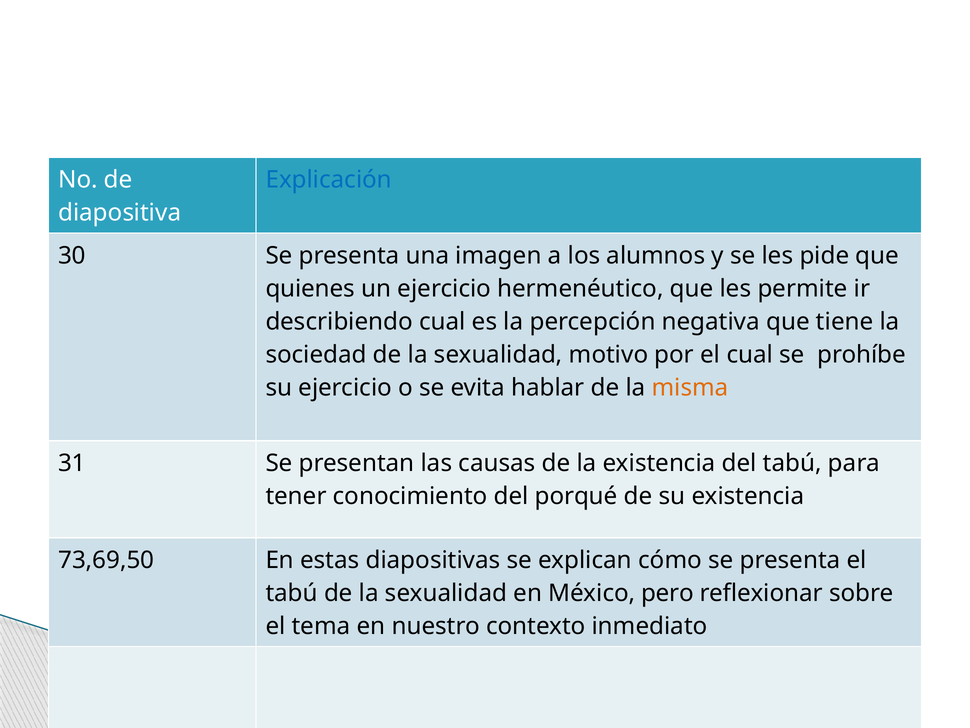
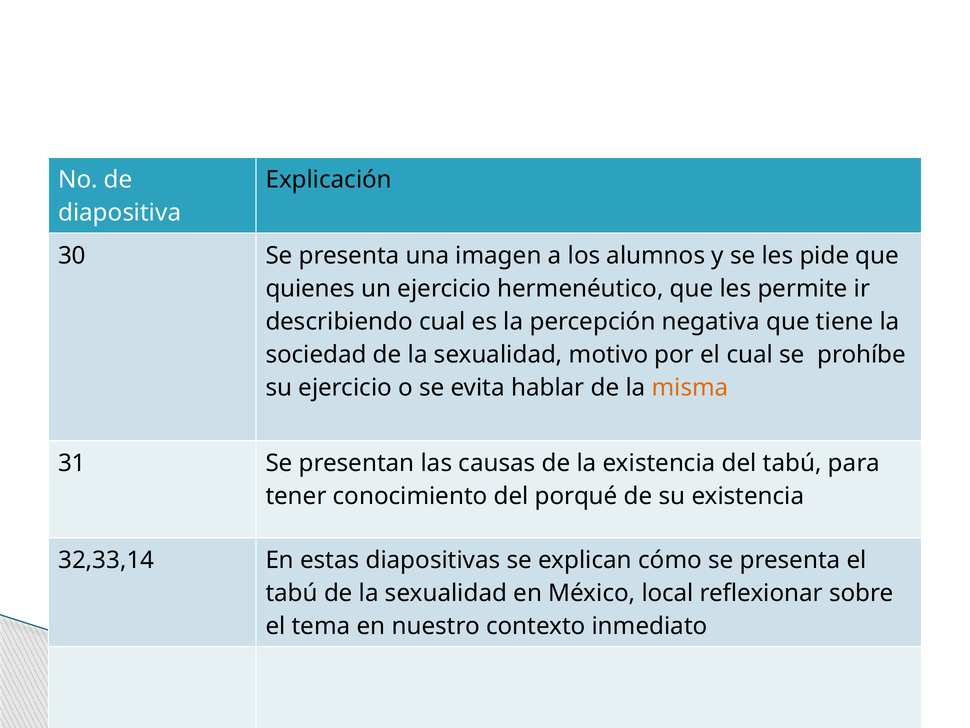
Explicación colour: blue -> black (329, 180)
73,69,50: 73,69,50 -> 32,33,14 (106, 560)
pero: pero -> local (668, 593)
